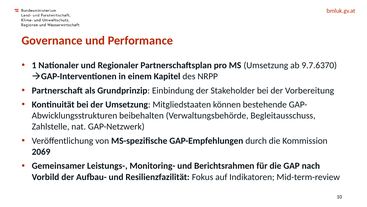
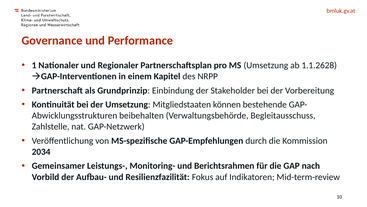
9.7.6370: 9.7.6370 -> 1.1.2628 (319, 65)
2069: 2069 -> 2034 (41, 151)
